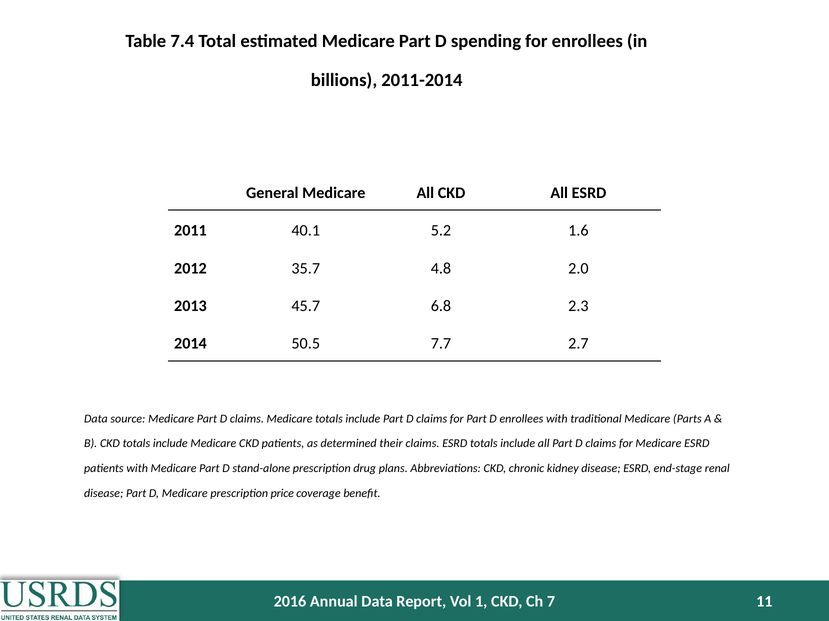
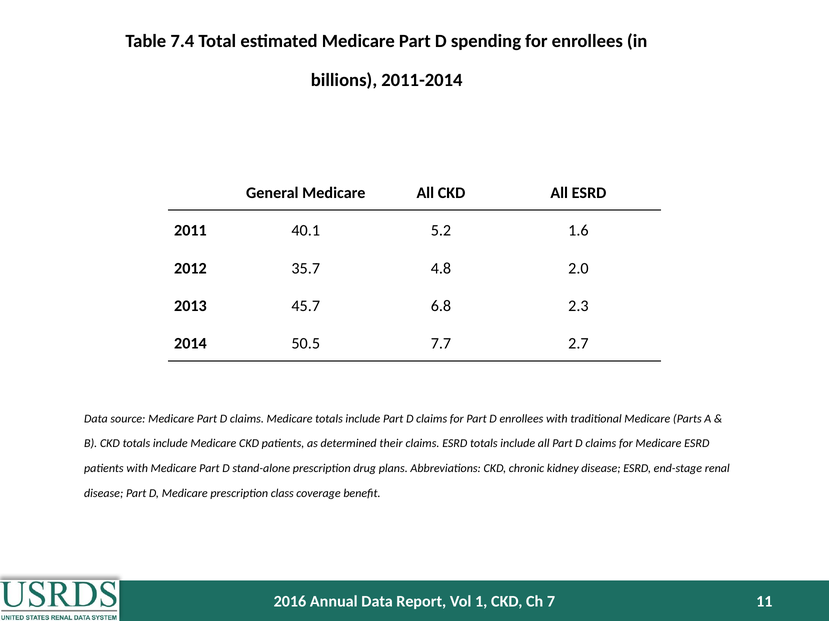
price: price -> class (282, 494)
